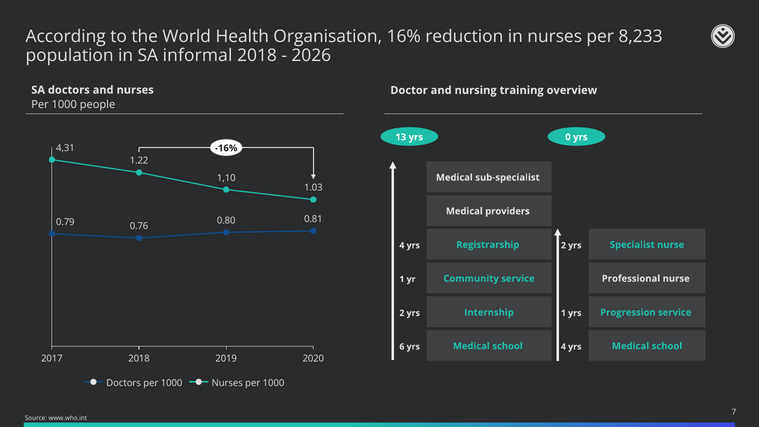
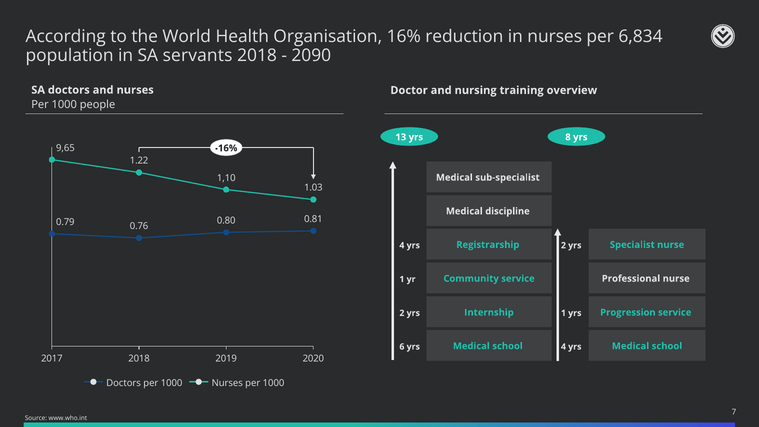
8,233: 8,233 -> 6,834 (640, 37)
informal: informal -> servants (198, 55)
2026: 2026 -> 2090 (311, 55)
0: 0 -> 8 (568, 137)
4,31: 4,31 -> 9,65 (65, 148)
providers: providers -> discipline (507, 211)
